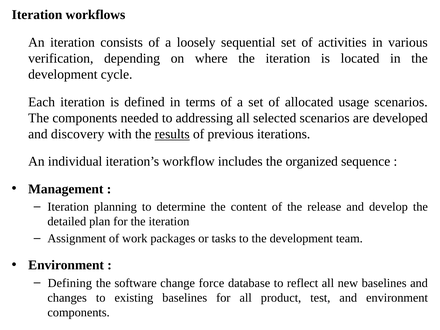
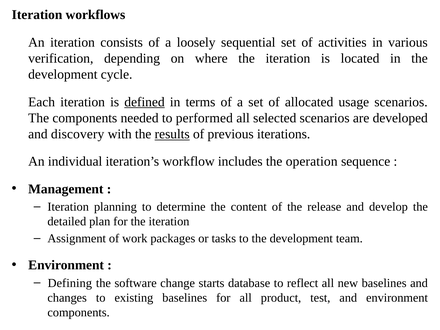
defined underline: none -> present (145, 102)
addressing: addressing -> performed (204, 118)
organized: organized -> operation (312, 162)
force: force -> starts (212, 283)
